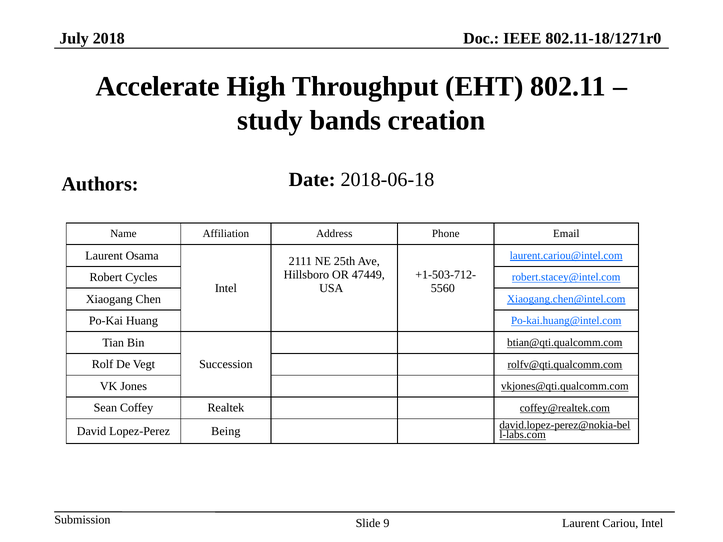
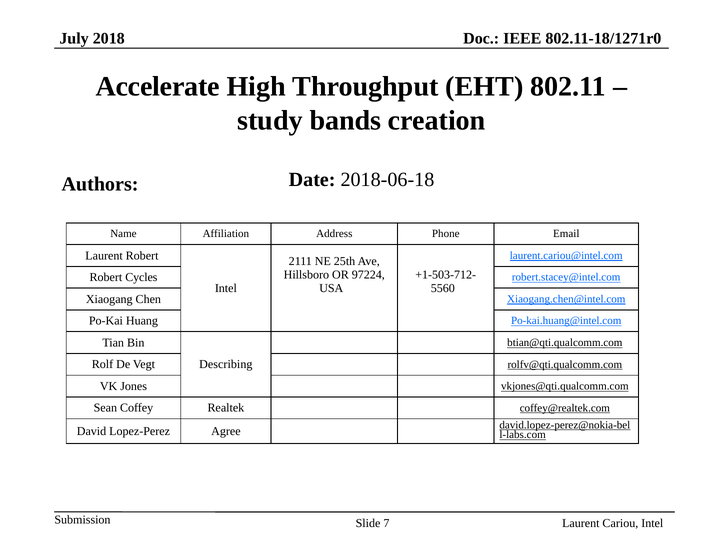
Laurent Osama: Osama -> Robert (142, 256)
47449: 47449 -> 97224 (368, 275)
Succession: Succession -> Describing (226, 365)
Being: Being -> Agree (226, 431)
9: 9 -> 7 (386, 524)
